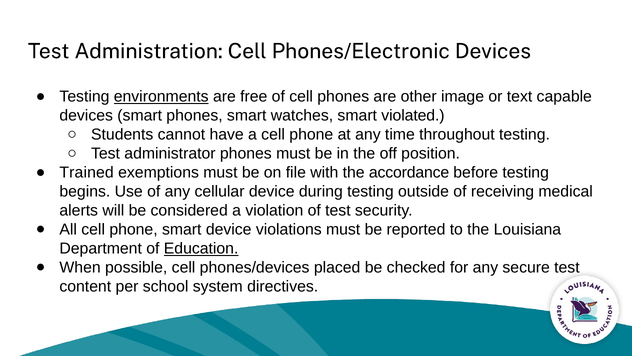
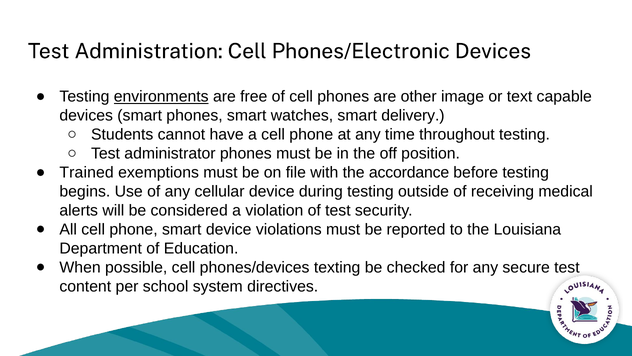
violated: violated -> delivery (413, 116)
Education underline: present -> none (201, 248)
placed: placed -> texting (337, 267)
